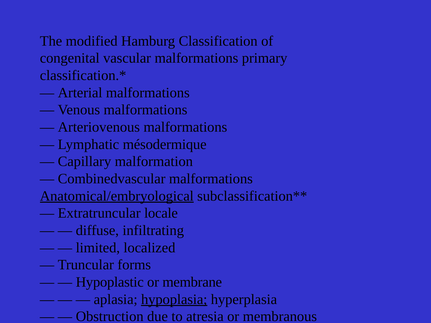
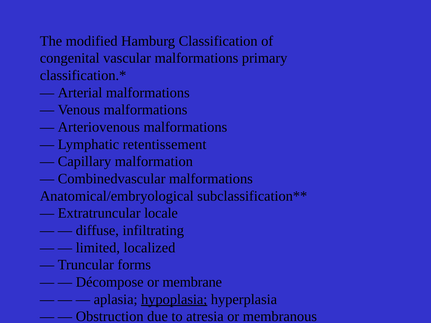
mésodermique: mésodermique -> retentissement (165, 144)
Anatomical/embryological underline: present -> none (117, 196)
Hypoplastic: Hypoplastic -> Décompose (110, 282)
